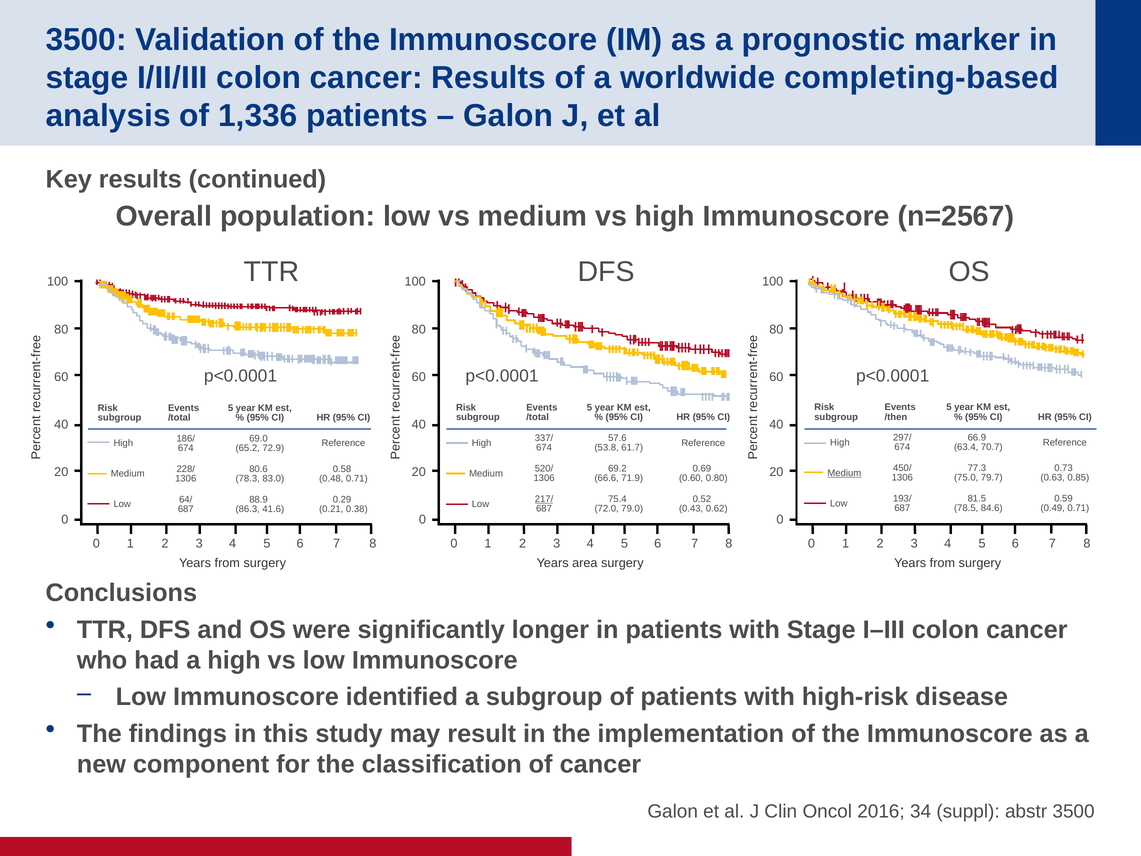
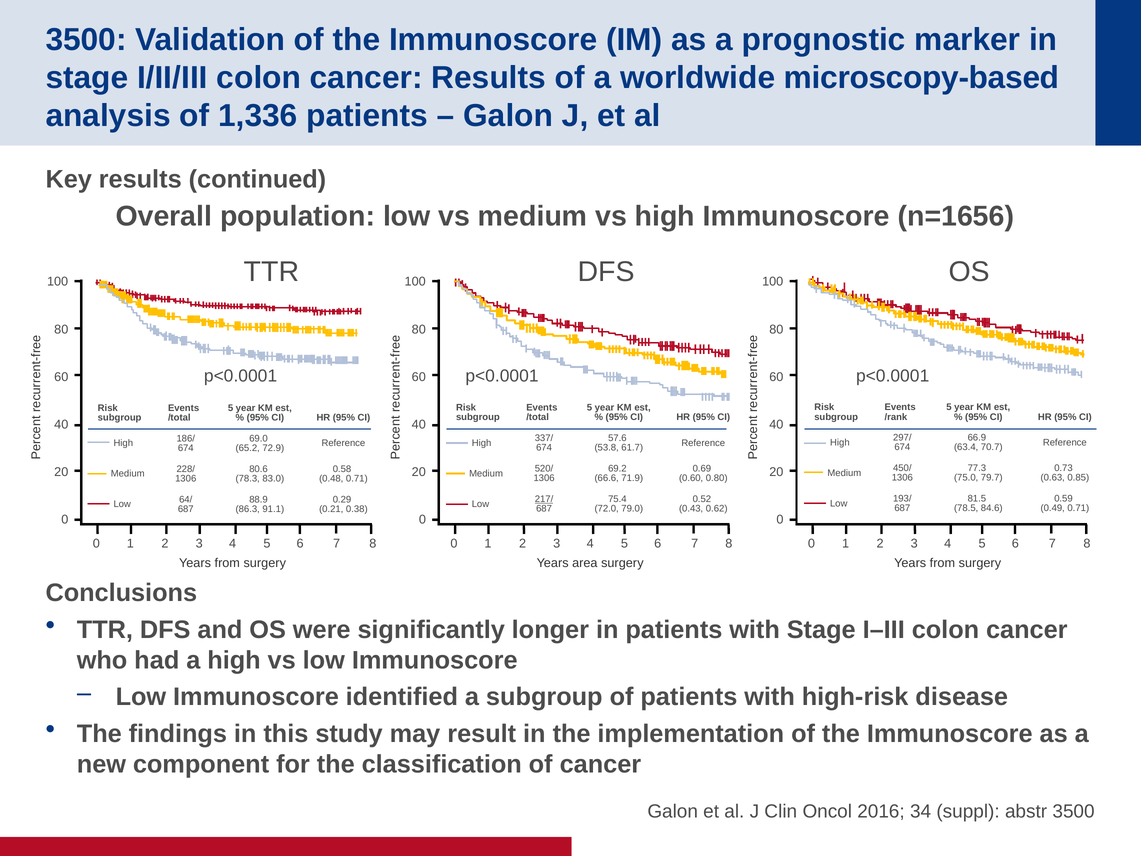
completing-based: completing-based -> microscopy-based (922, 78)
n=2567: n=2567 -> n=1656 (956, 216)
/then: /then -> /rank (896, 417)
Medium underline: present -> none (844, 473)
41.6: 41.6 -> 91.1 (273, 509)
